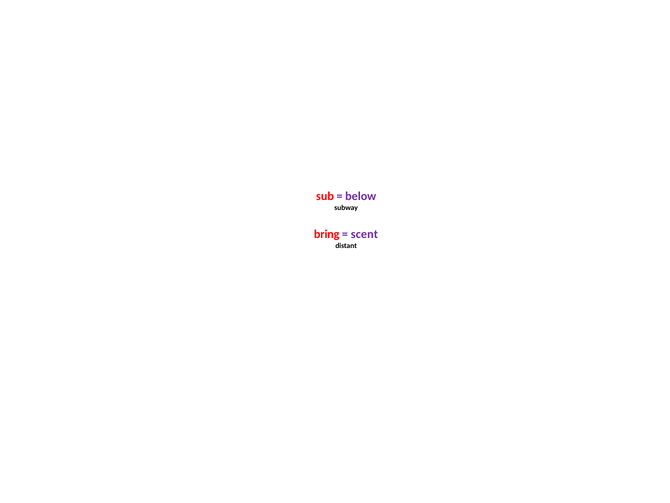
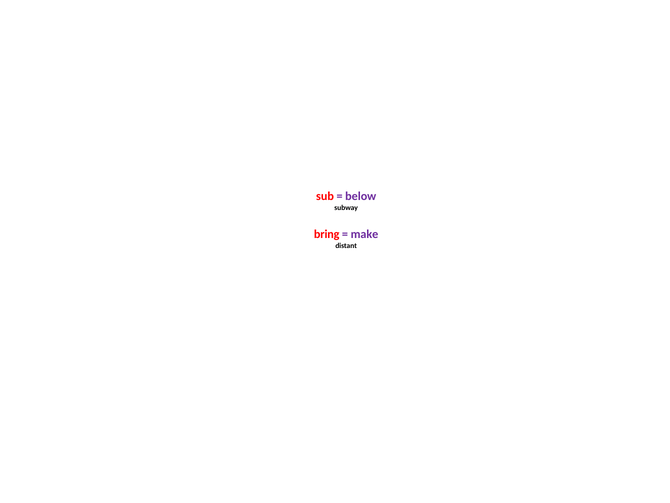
scent: scent -> make (364, 234)
